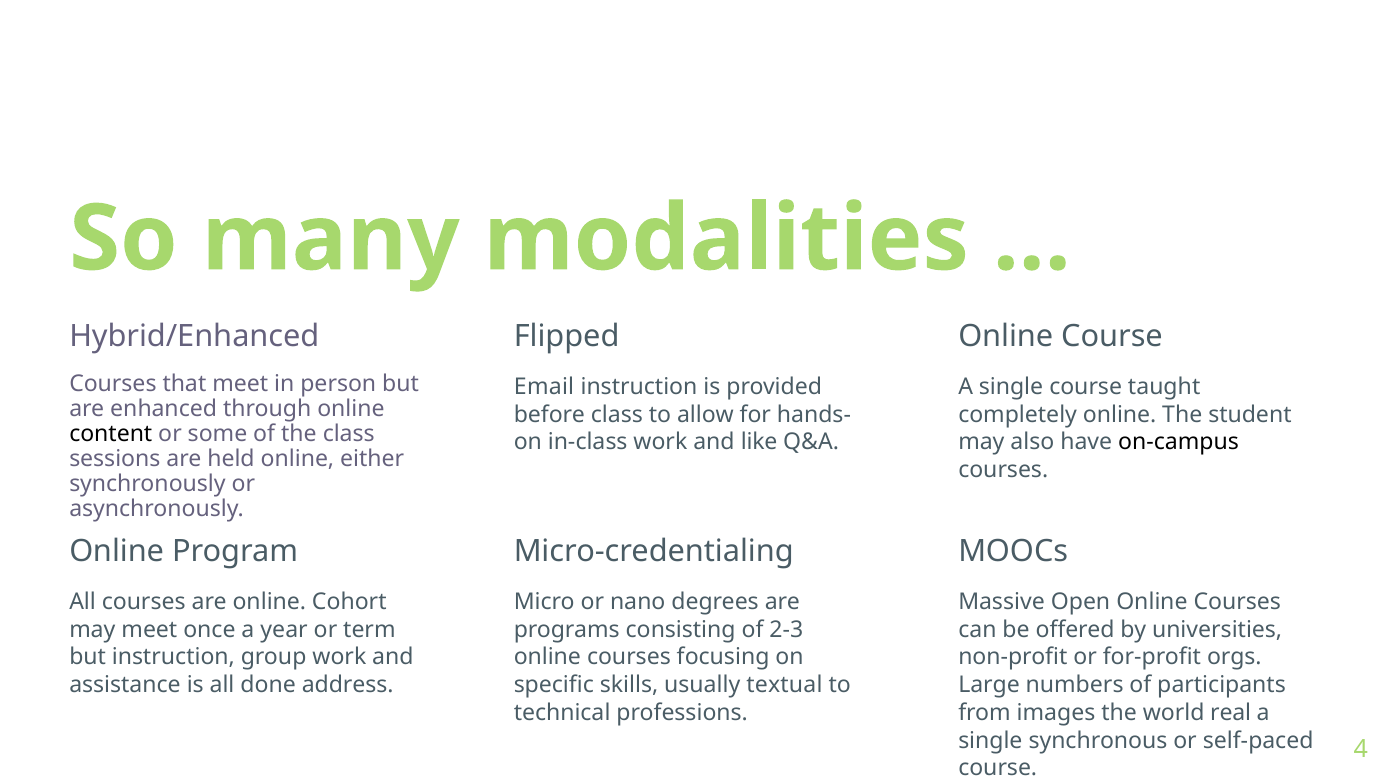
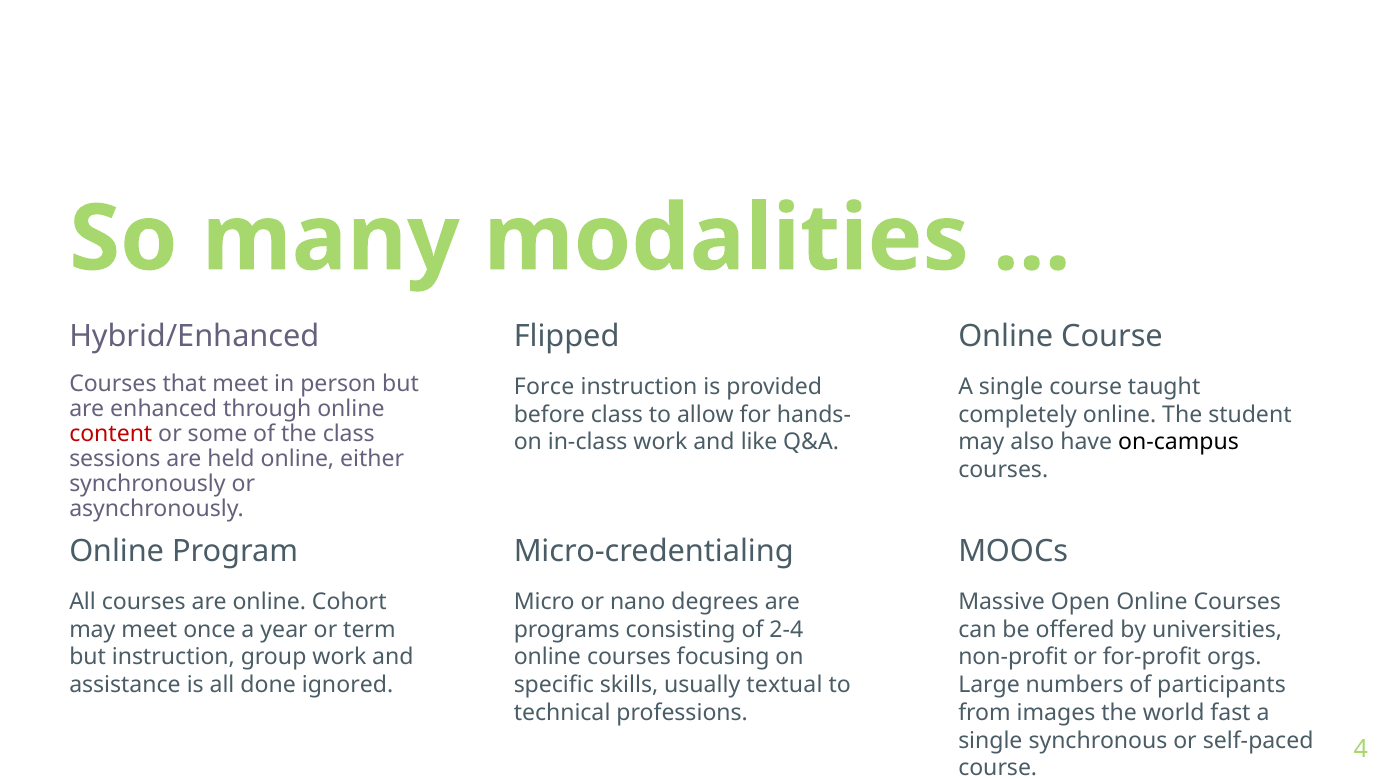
Email: Email -> Force (544, 387)
content colour: black -> red (111, 434)
2-3: 2-3 -> 2-4 (786, 630)
address: address -> ignored (348, 685)
real: real -> fast (1231, 713)
